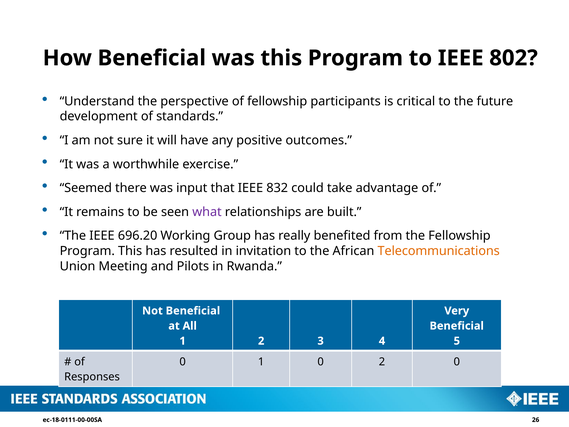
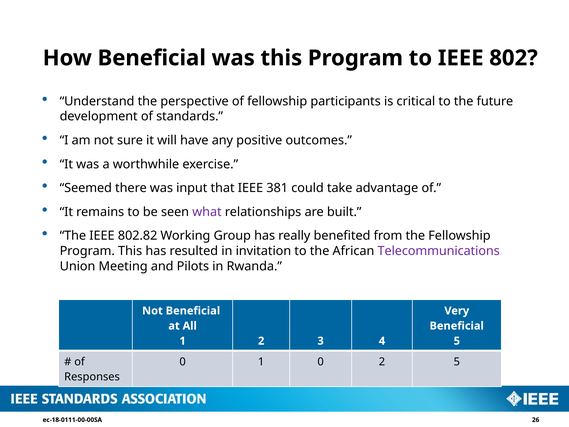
832: 832 -> 381 (277, 188)
696.20: 696.20 -> 802.82 (138, 236)
Telecommunications colour: orange -> purple (439, 251)
2 0: 0 -> 5 (457, 362)
